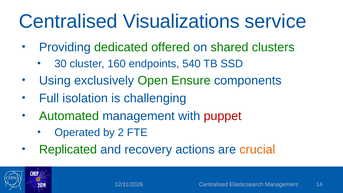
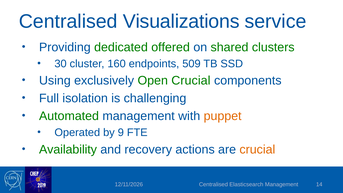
540: 540 -> 509 (191, 64)
Open Ensure: Ensure -> Crucial (191, 81)
puppet colour: red -> orange (223, 116)
2: 2 -> 9 (121, 132)
Replicated: Replicated -> Availability (68, 149)
